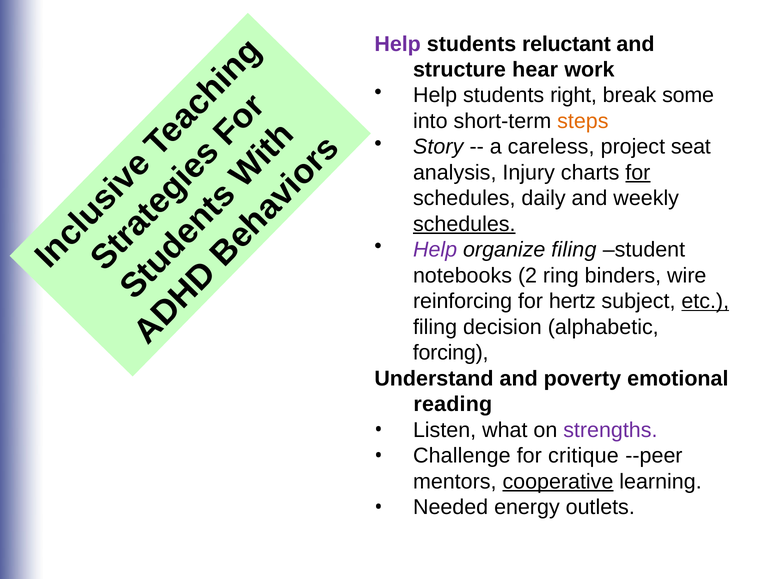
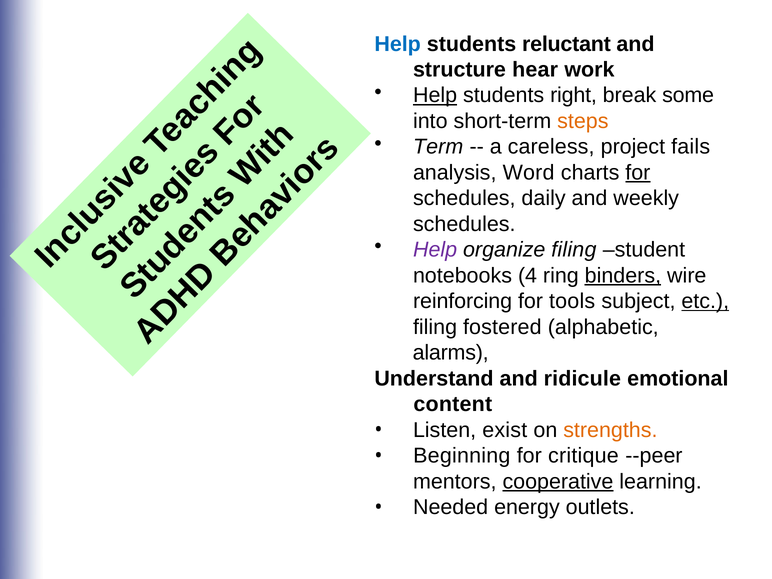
Help colour: purple -> blue (398, 44)
Help underline: none -> present (435, 95)
Story: Story -> Term (438, 147)
seat: seat -> fails (691, 147)
Injury: Injury -> Word (529, 173)
schedules underline: present -> none (464, 224)
2: 2 -> 4 (528, 276)
binders underline: none -> present (623, 276)
hertz: hertz -> tools (572, 301)
decision: decision -> fostered (502, 327)
forcing: forcing -> alarms (451, 353)
poverty: poverty -> ridicule (582, 379)
reading: reading -> content (453, 404)
what: what -> exist (505, 430)
strengths colour: purple -> orange (610, 430)
Challenge: Challenge -> Beginning (462, 456)
